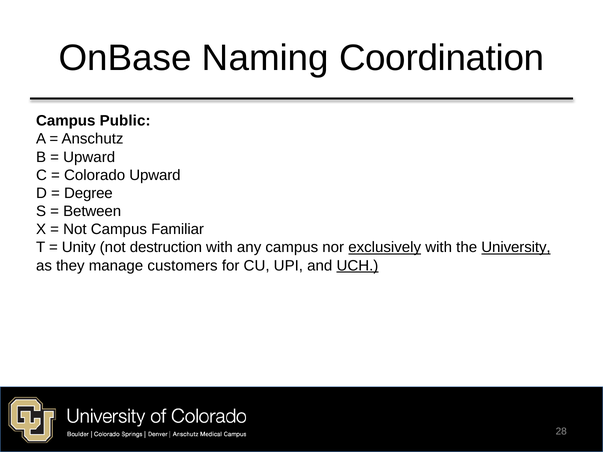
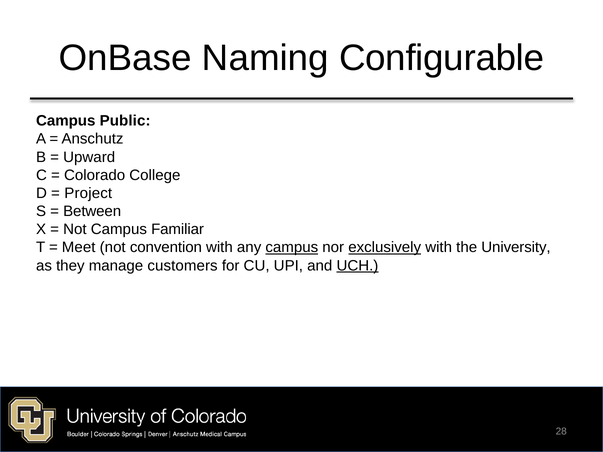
Coordination: Coordination -> Configurable (442, 58)
Colorado Upward: Upward -> College (155, 175)
Degree: Degree -> Project (88, 193)
Unity: Unity -> Meet (79, 248)
destruction: destruction -> convention (166, 248)
campus underline: none -> present (292, 248)
University underline: present -> none (516, 248)
